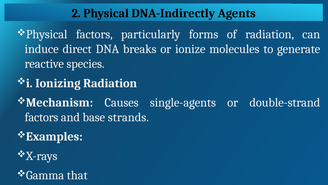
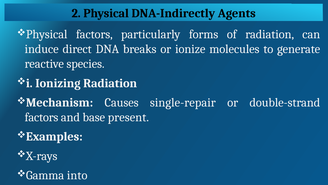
single-agents: single-agents -> single-repair (183, 102)
strands: strands -> present (128, 117)
that: that -> into (77, 175)
